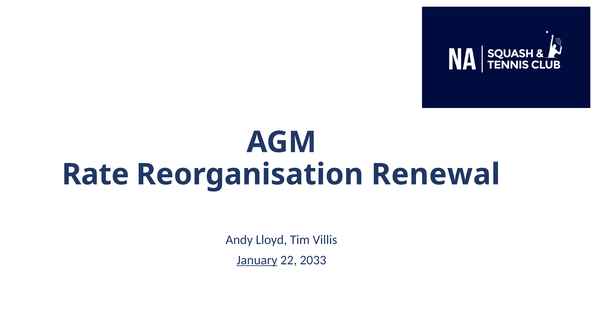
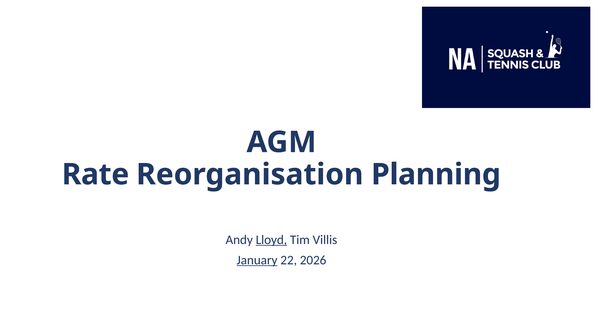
Renewal: Renewal -> Planning (436, 175)
Lloyd underline: none -> present (271, 240)
2033: 2033 -> 2026 (313, 260)
